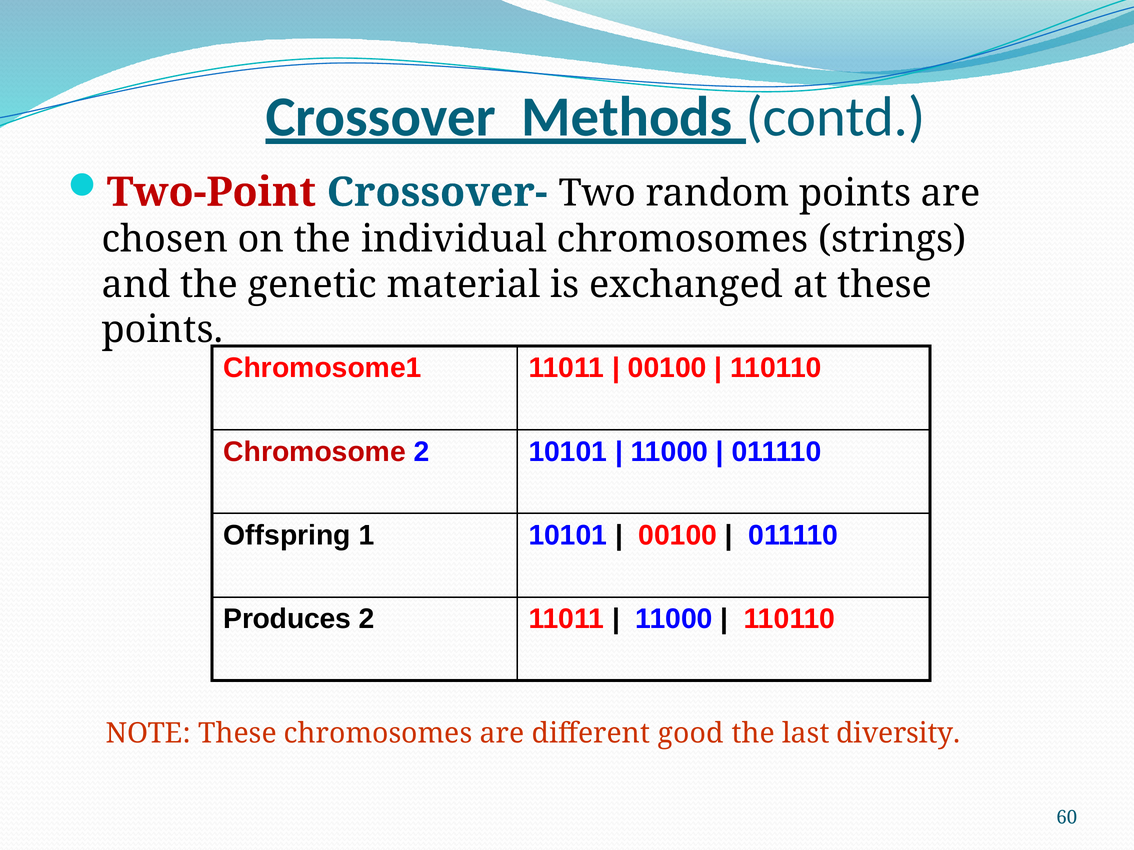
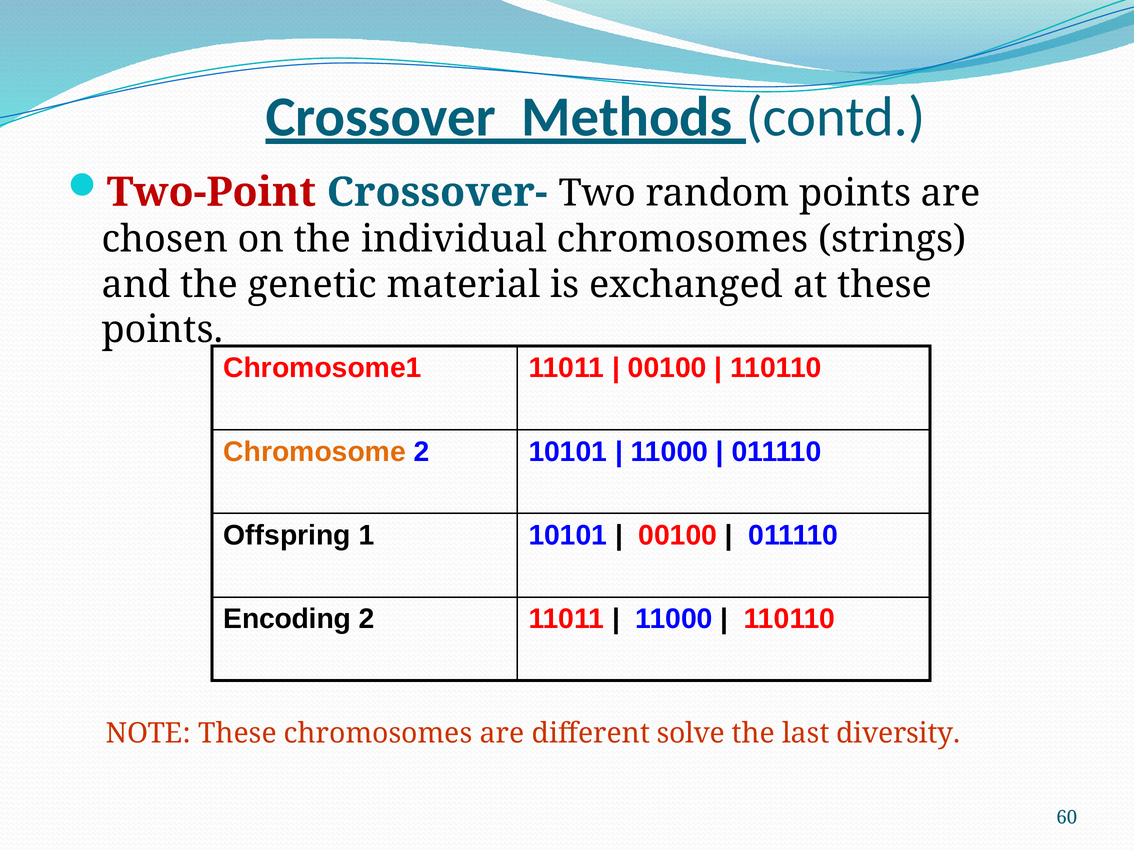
Chromosome colour: red -> orange (315, 452)
Produces: Produces -> Encoding (287, 619)
good: good -> solve (691, 734)
